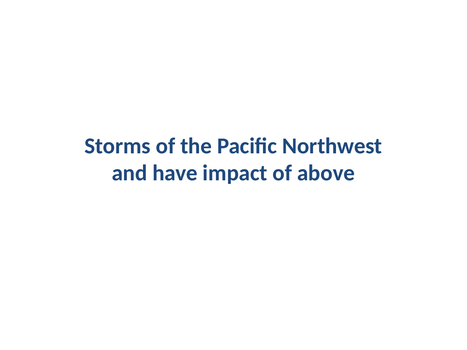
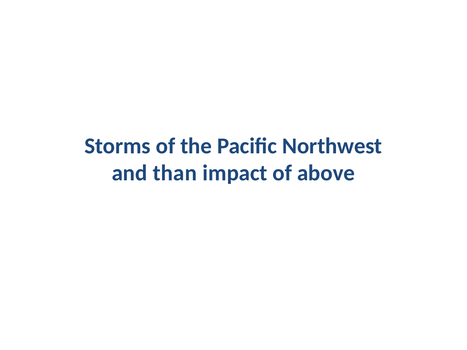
have: have -> than (175, 173)
